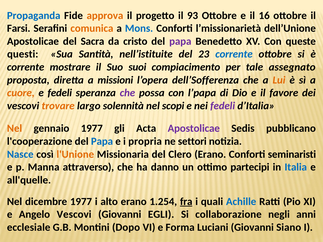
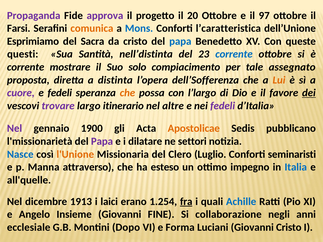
Propaganda colour: blue -> purple (34, 15)
approva colour: orange -> purple (105, 15)
93: 93 -> 20 (193, 15)
16: 16 -> 97 (264, 15)
l’missionarietà: l’missionarietà -> l’caratteristica (228, 28)
Apostolicae: Apostolicae -> Esprimiamo (33, 41)
papa colour: purple -> blue (180, 41)
nell’istituite: nell’istituite -> nell’distinta (146, 54)
suoi: suoi -> solo (137, 67)
missioni: missioni -> distinta (115, 80)
cuore colour: orange -> purple (21, 93)
che colour: purple -> orange (127, 93)
l’papa: l’papa -> l’largo (202, 93)
dei underline: none -> present (309, 93)
trovare colour: orange -> purple (58, 106)
solennità: solennità -> itinerario (123, 106)
scopi: scopi -> altre (173, 106)
Nel colour: orange -> purple (15, 129)
gennaio 1977: 1977 -> 1900 (92, 129)
Apostolicae colour: purple -> orange (194, 129)
l'cooperazione: l'cooperazione -> l'missionarietà (40, 141)
Papa colour: blue -> purple (102, 141)
propria: propria -> dilatare (145, 141)
Clero Erano: Erano -> Luglio (210, 154)
danno: danno -> esteso (165, 167)
partecipi: partecipi -> impegno (250, 167)
dicembre 1977: 1977 -> 1913 (81, 202)
alto: alto -> laici (109, 202)
Angelo Vescovi: Vescovi -> Insieme (74, 215)
EGLI: EGLI -> FINE (161, 215)
Giovanni Siano: Siano -> Cristo (289, 228)
